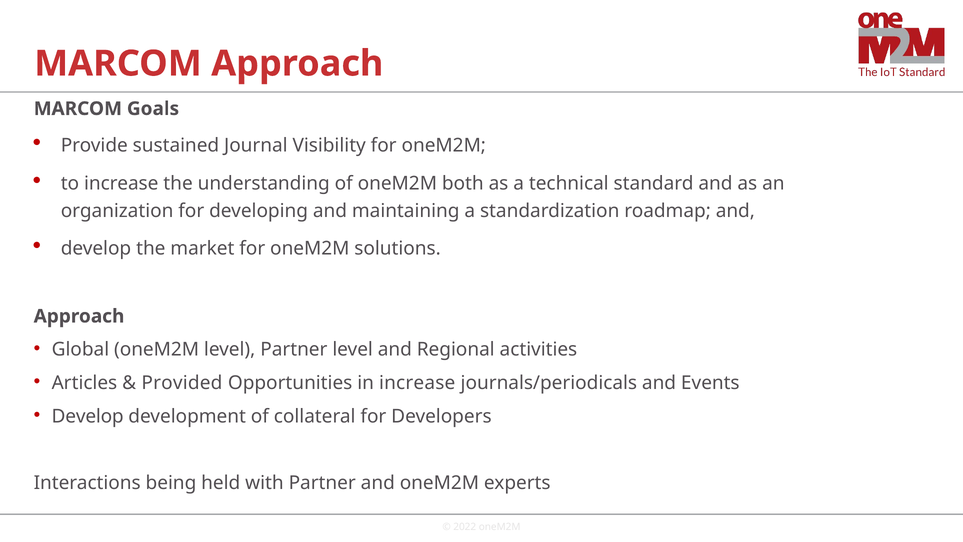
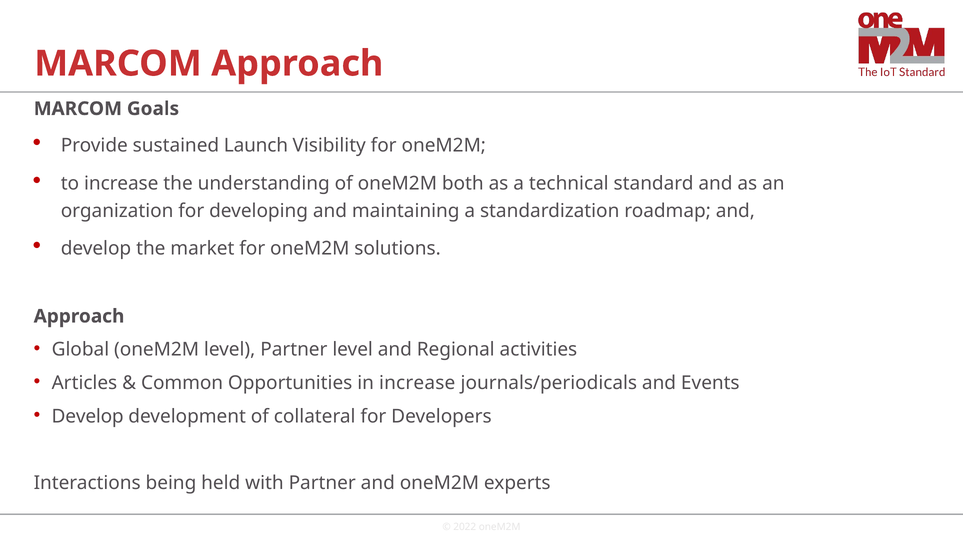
Journal: Journal -> Launch (256, 145)
Provided: Provided -> Common (182, 383)
